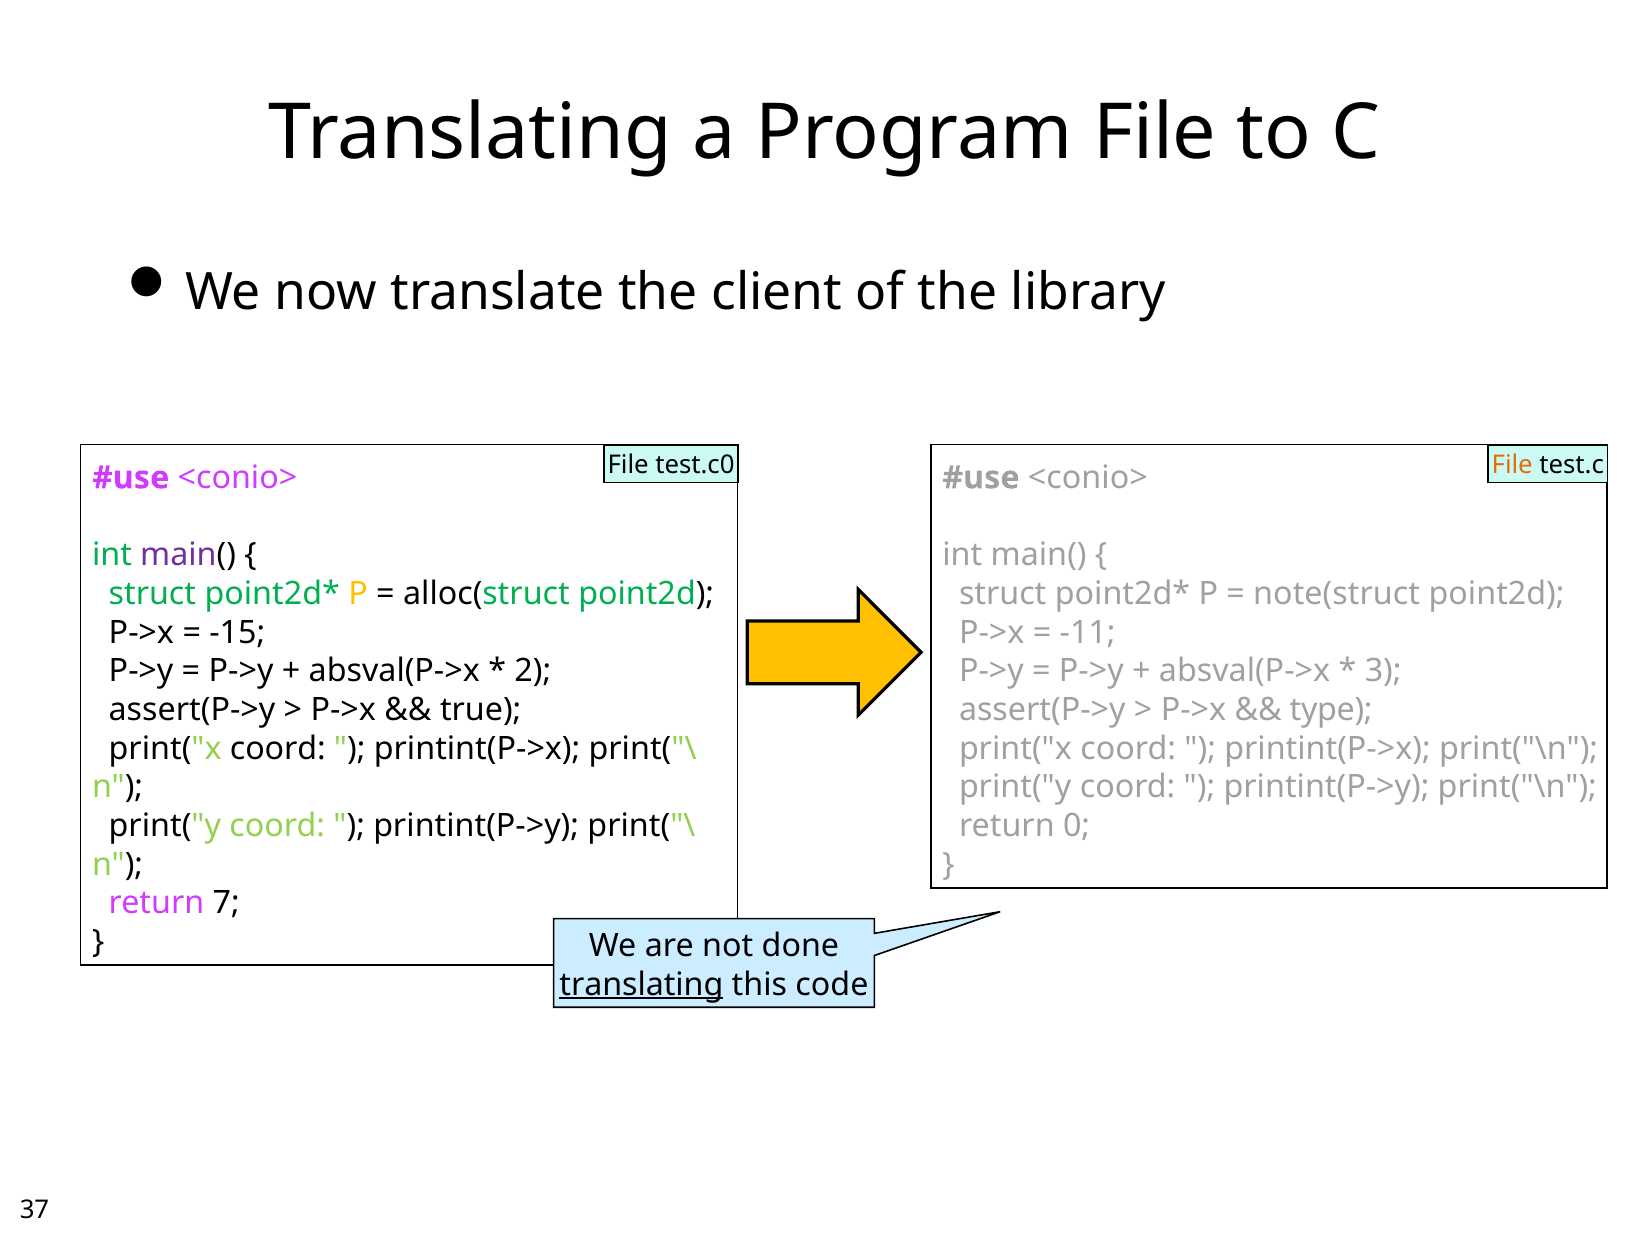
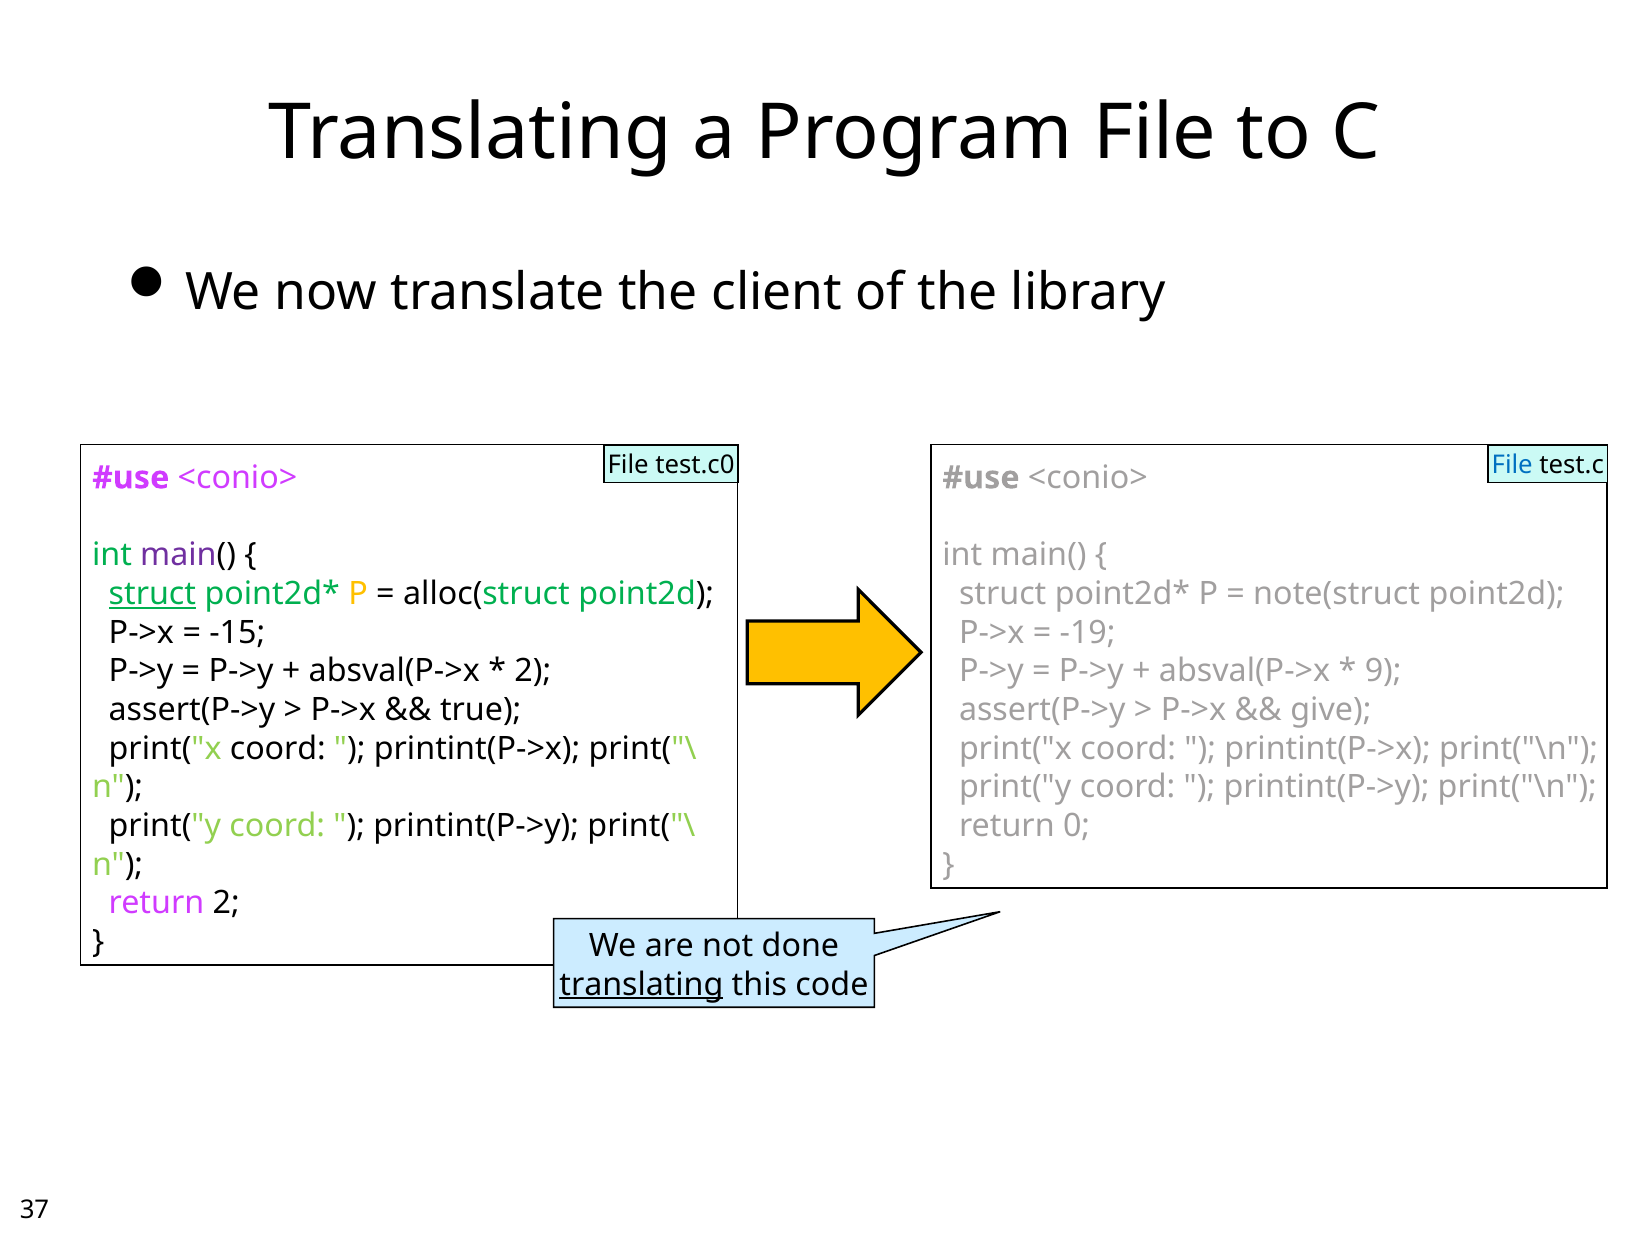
File colour: orange -> blue (1512, 465)
struct underline: none -> present (152, 594)
-11: -11 -> -19 (1088, 632)
3: 3 -> 9 (1383, 671)
type: type -> give (1331, 710)
return 7: 7 -> 2 (226, 903)
